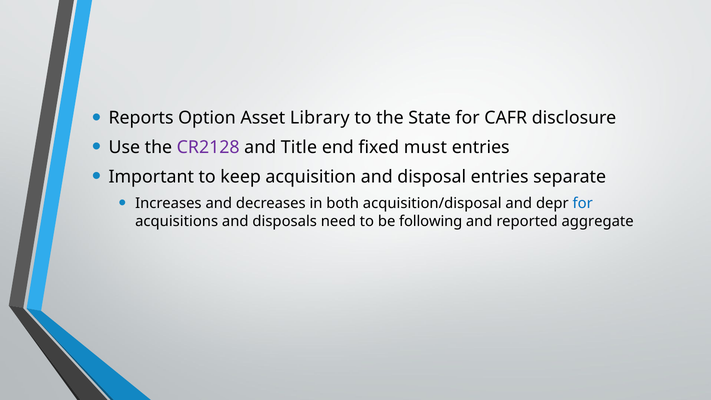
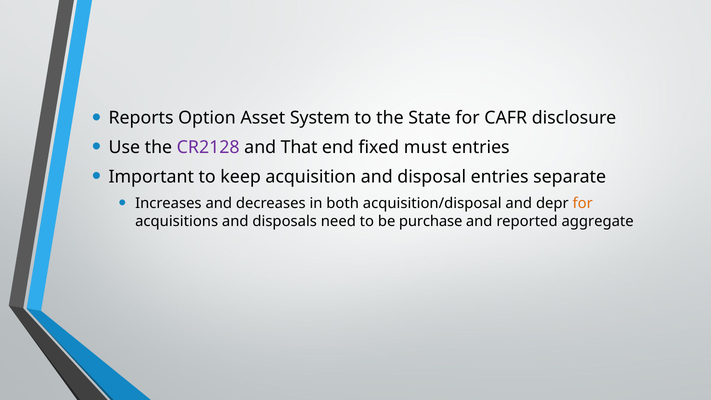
Library: Library -> System (320, 118)
Title: Title -> That (299, 147)
for colour: blue -> orange (583, 203)
following: following -> purchase (431, 221)
